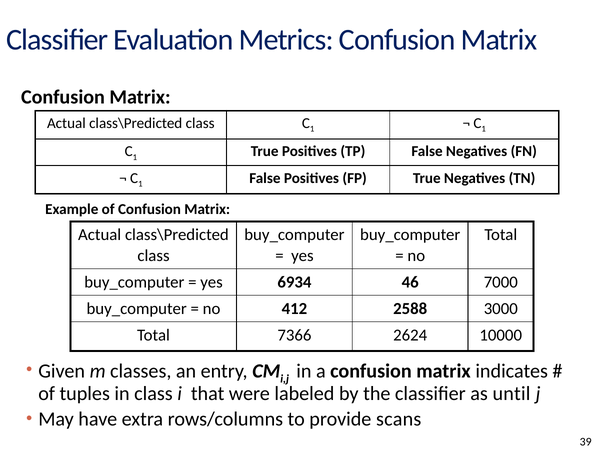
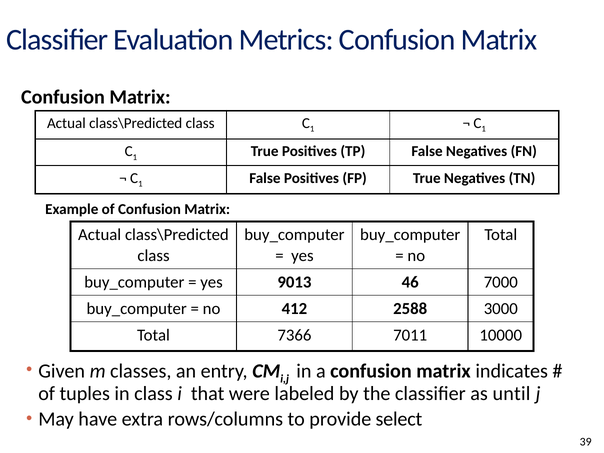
6934: 6934 -> 9013 (294, 282)
2624: 2624 -> 7011 (410, 335)
scans: scans -> select (399, 419)
